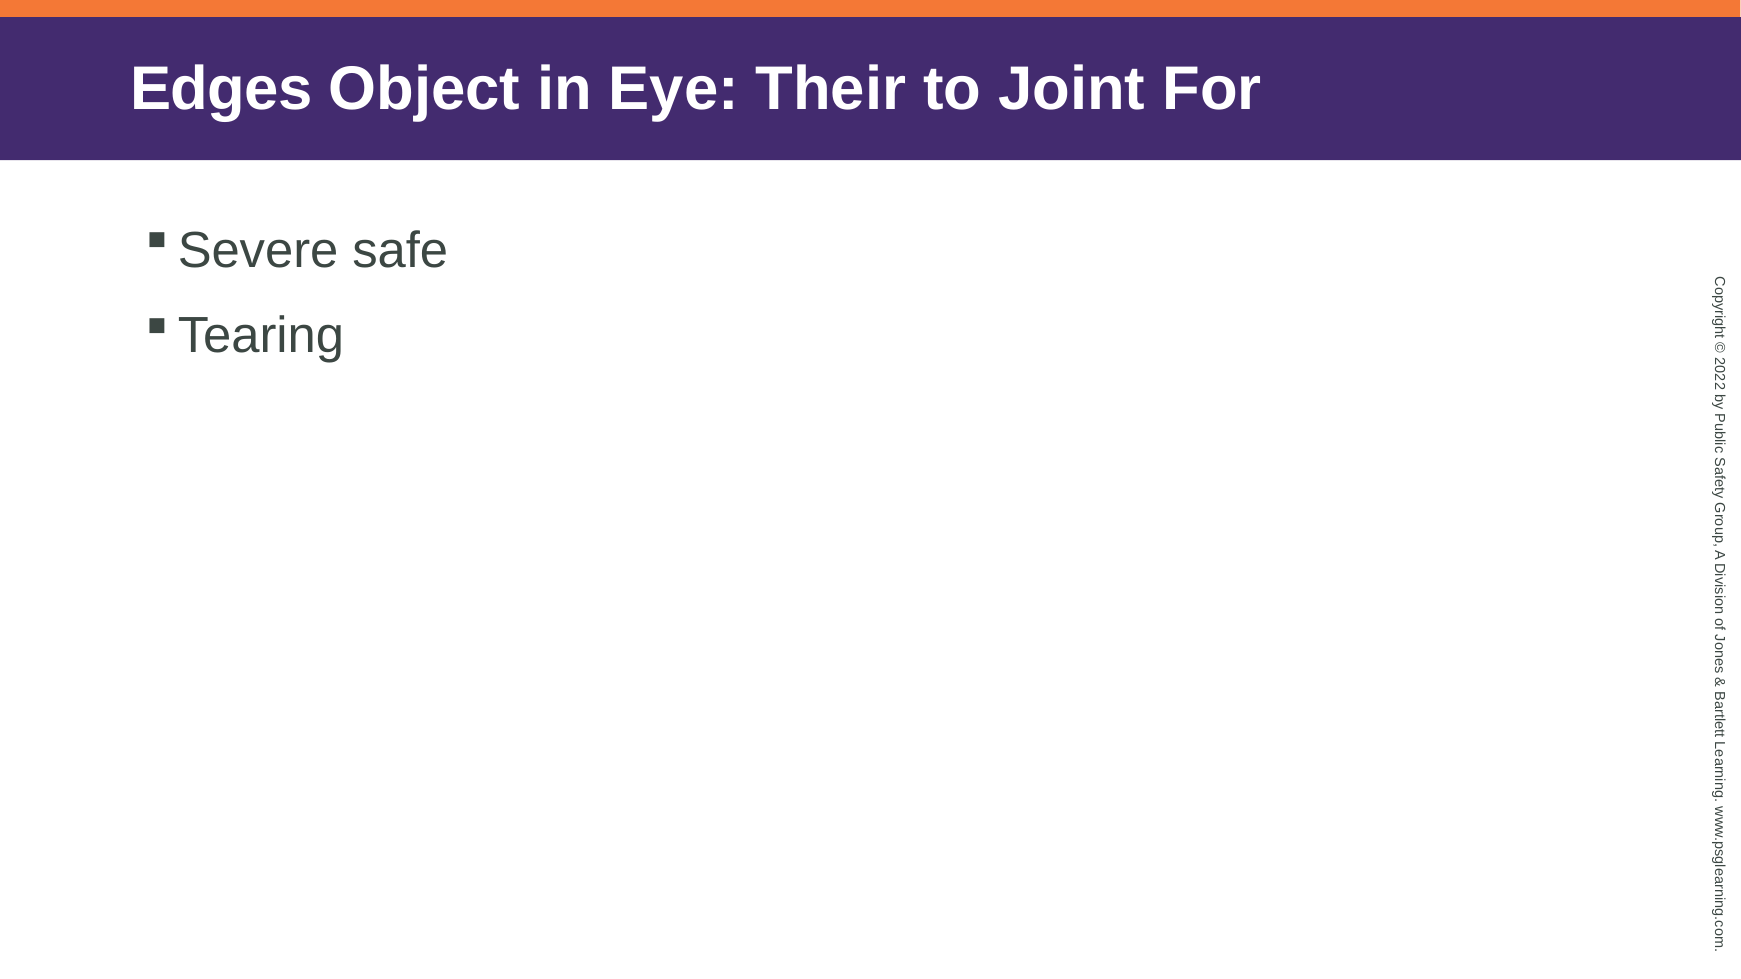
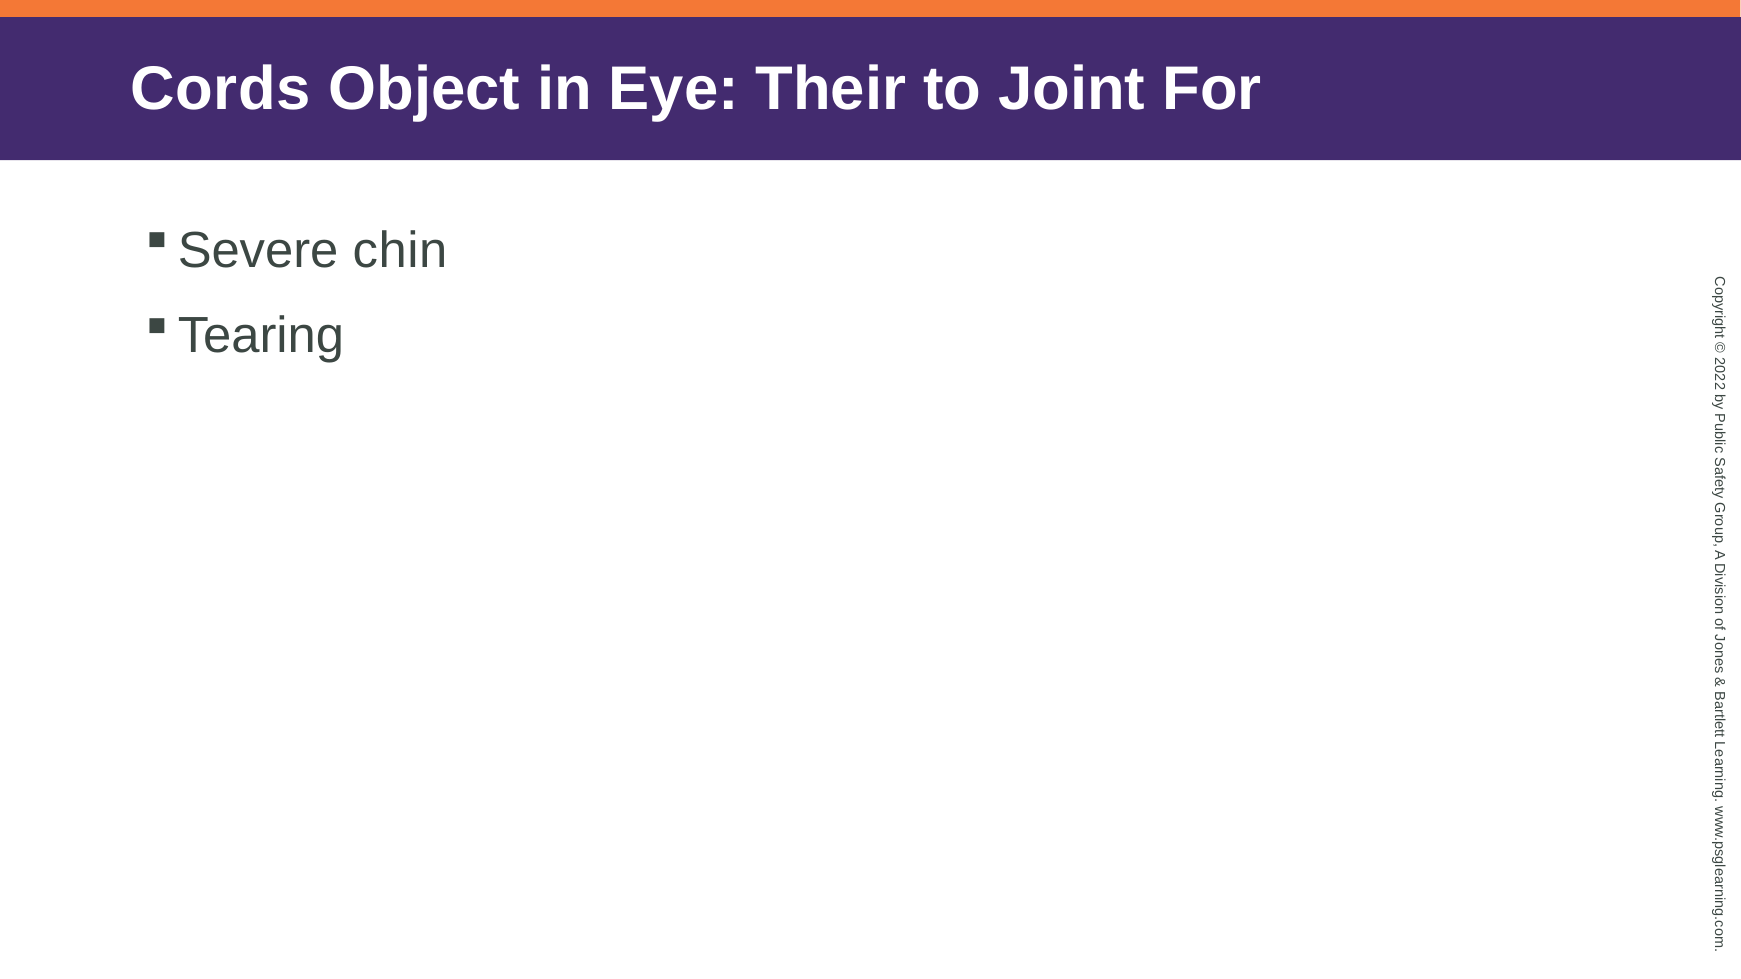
Edges: Edges -> Cords (221, 89)
safe: safe -> chin (400, 251)
